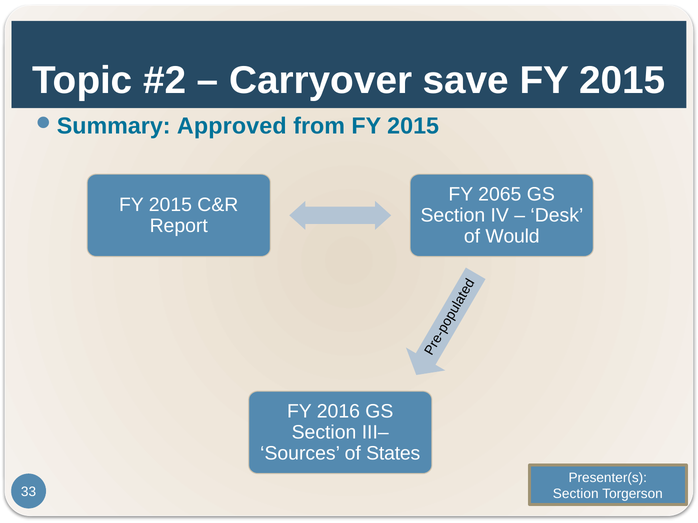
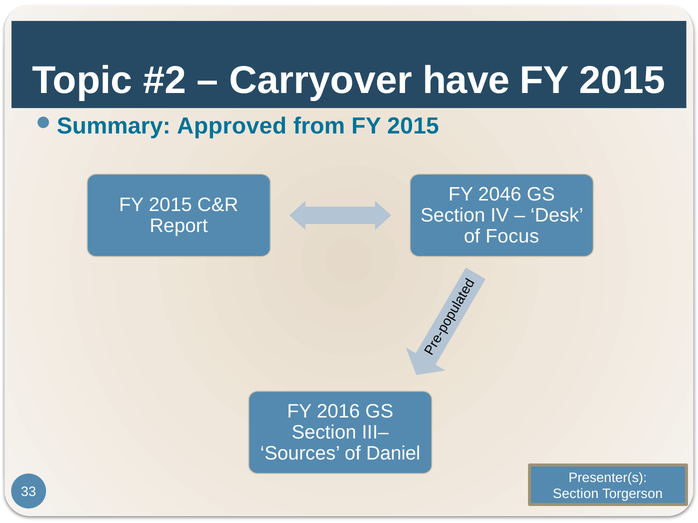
save: save -> have (466, 81)
2065: 2065 -> 2046 (500, 194)
Would: Would -> Focus (512, 236)
States: States -> Daniel (393, 454)
